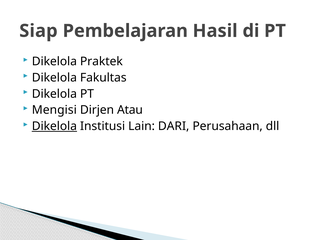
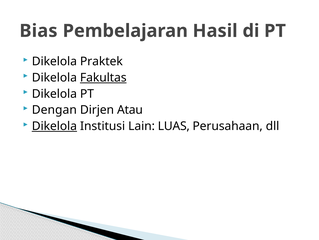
Siap: Siap -> Bias (38, 31)
Fakultas underline: none -> present (103, 77)
Mengisi: Mengisi -> Dengan (54, 110)
DARI: DARI -> LUAS (174, 126)
